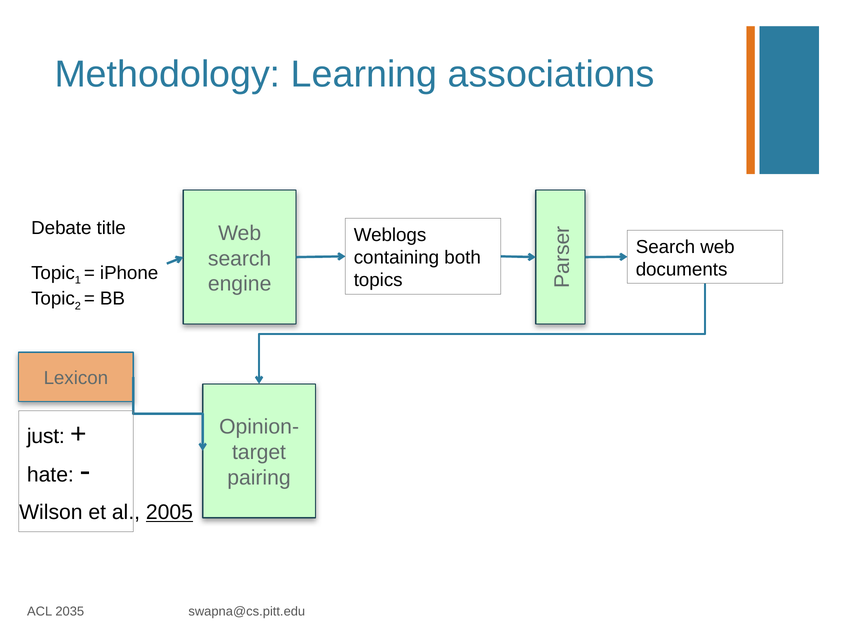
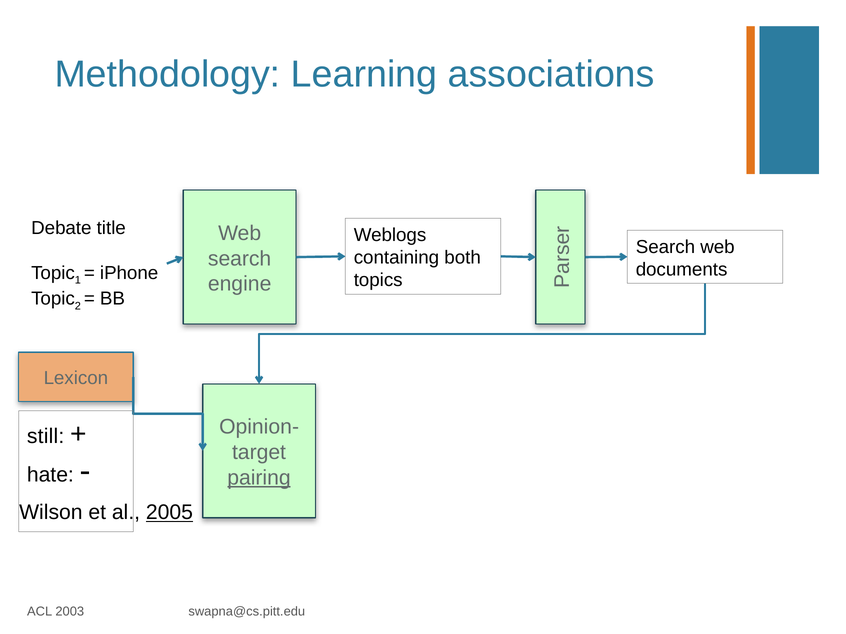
just: just -> still (46, 437)
pairing underline: none -> present (259, 478)
2035: 2035 -> 2003 (70, 612)
